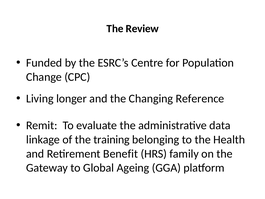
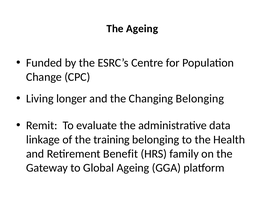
The Review: Review -> Ageing (142, 29)
Changing Reference: Reference -> Belonging (200, 98)
